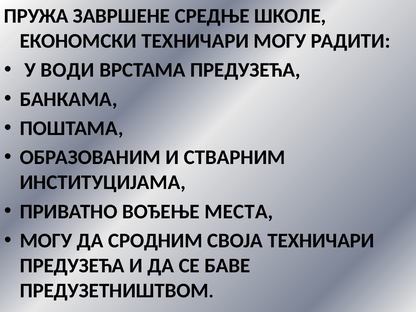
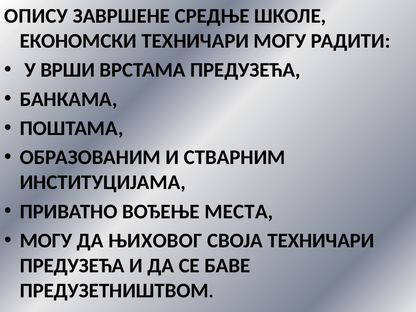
ПРУЖА: ПРУЖА -> ОПИСУ (36, 16)
ВОДИ: ВОДИ -> ВРШИ (68, 70)
СРОДНИМ: СРОДНИМ -> ЊИХОВОГ (155, 241)
